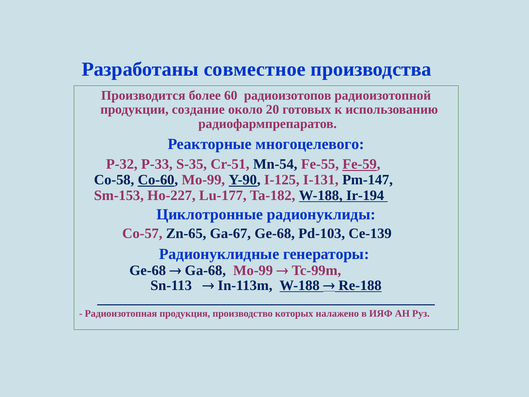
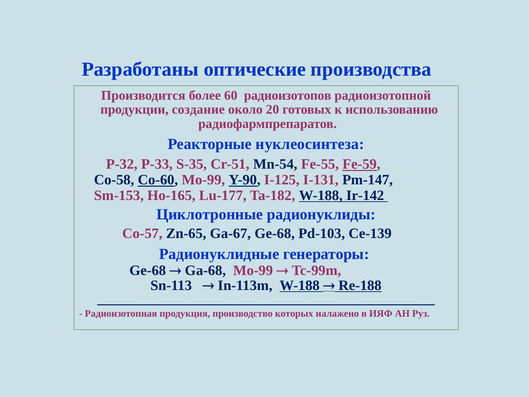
совместное: совместное -> оптические (255, 69)
многоцелевого: многоцелевого -> нуклеосинтеза (310, 144)
Ho-227: Ho-227 -> Ho-165 (171, 195)
Ir-194: Ir-194 -> Ir-142 (365, 195)
